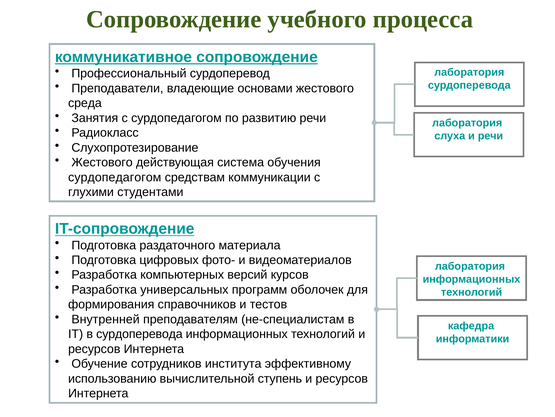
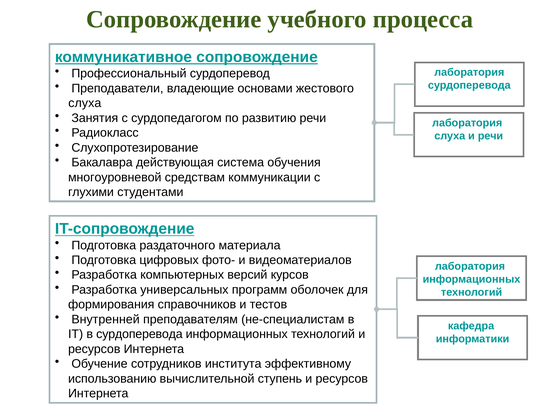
среда: среда -> слуха (85, 103)
Жестового: Жестового -> Бакалавра (102, 162)
сурдопедагогом: сурдопедагогом -> многоуровневой (115, 177)
